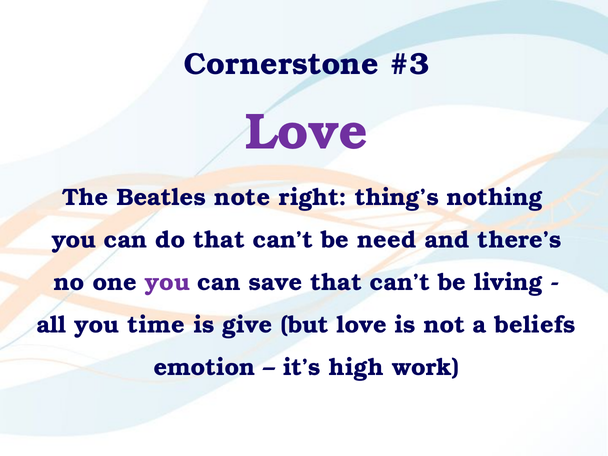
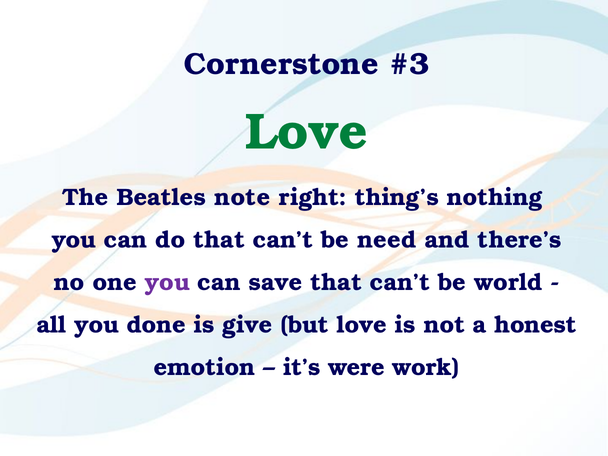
Love colour: purple -> green (307, 132)
living: living -> world (508, 282)
time: time -> done (156, 325)
beliefs: beliefs -> honest (535, 325)
high: high -> were (357, 368)
